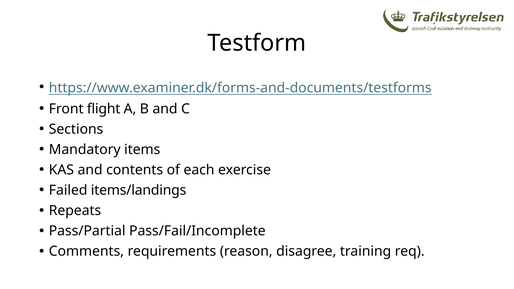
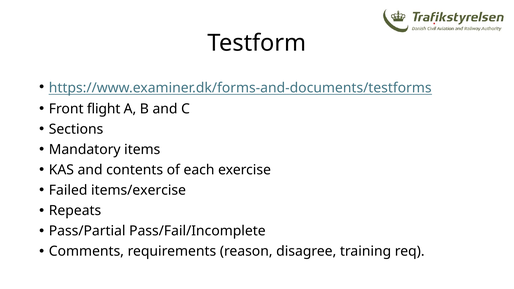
items/landings: items/landings -> items/exercise (139, 190)
